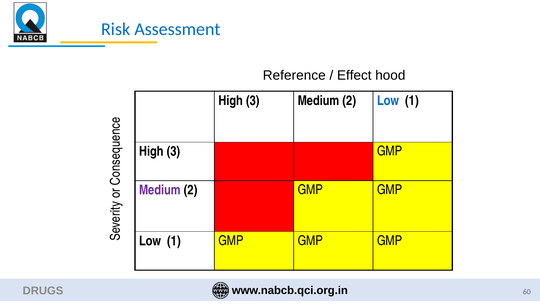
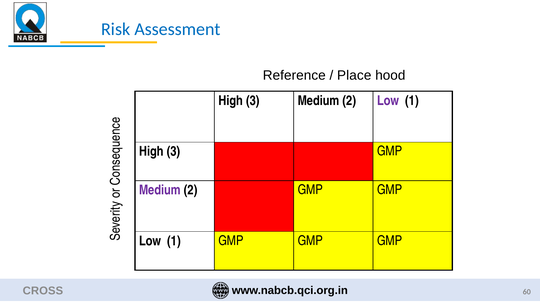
Effect: Effect -> Place (354, 75)
Low colour: blue -> purple (388, 101)
DRUGS: DRUGS -> CROSS (43, 290)
